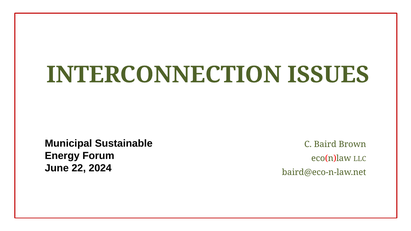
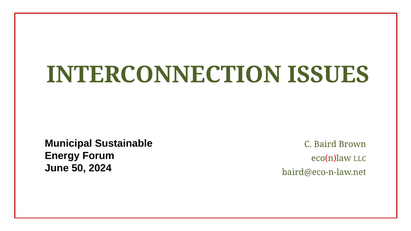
22: 22 -> 50 (79, 168)
